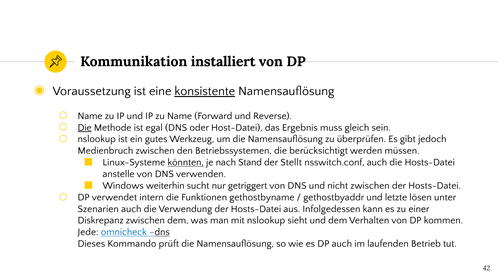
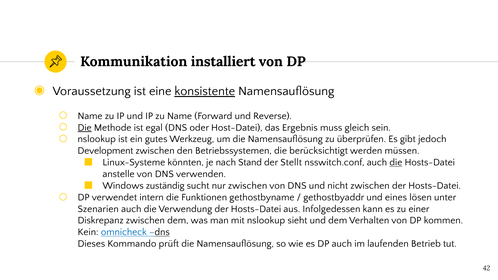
Medienbruch: Medienbruch -> Development (105, 151)
könnten underline: present -> none (186, 162)
die underline: none -> present (396, 162)
weiterhin: weiterhin -> zuständig (165, 186)
nur getriggert: getriggert -> zwischen (248, 186)
letzte: letzte -> eines (396, 197)
Jede: Jede -> Kein (88, 232)
